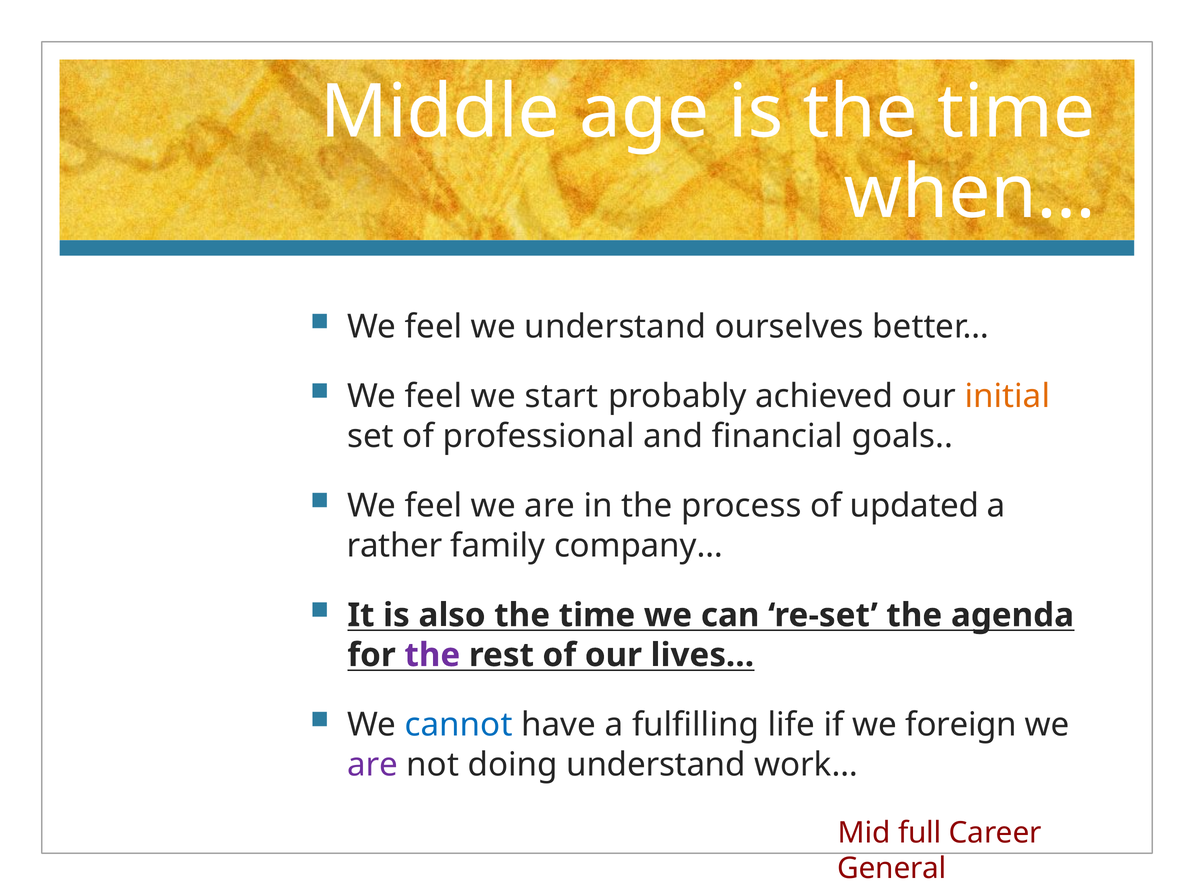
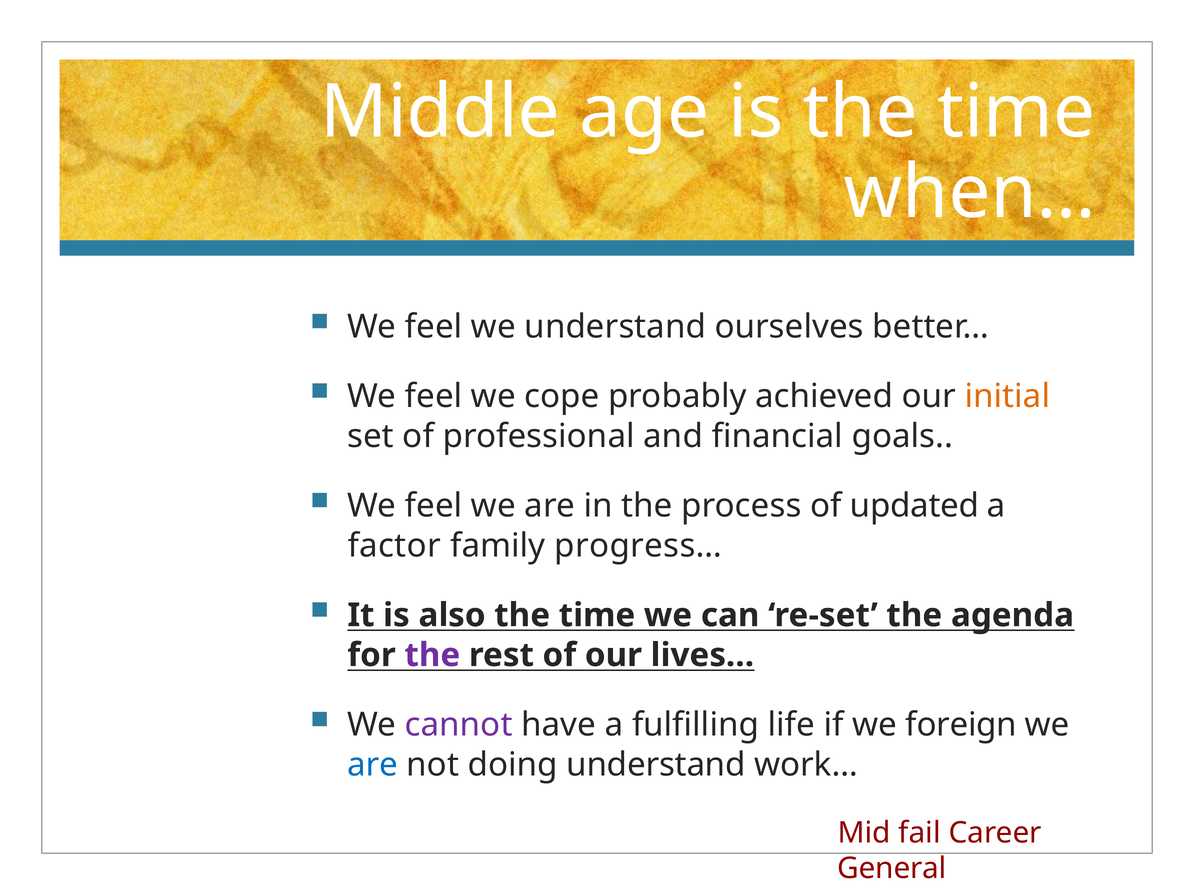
start: start -> cope (562, 396)
rather: rather -> factor (394, 546)
company…: company… -> progress… (638, 546)
cannot colour: blue -> purple (459, 725)
are colour: purple -> blue (373, 765)
full: full -> fail (920, 833)
